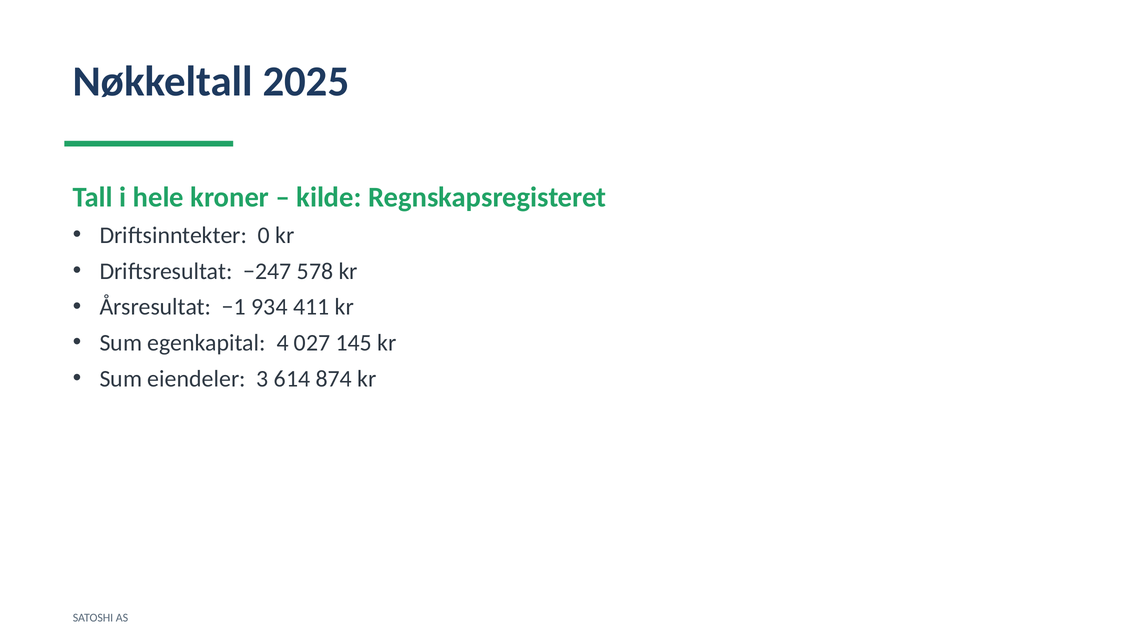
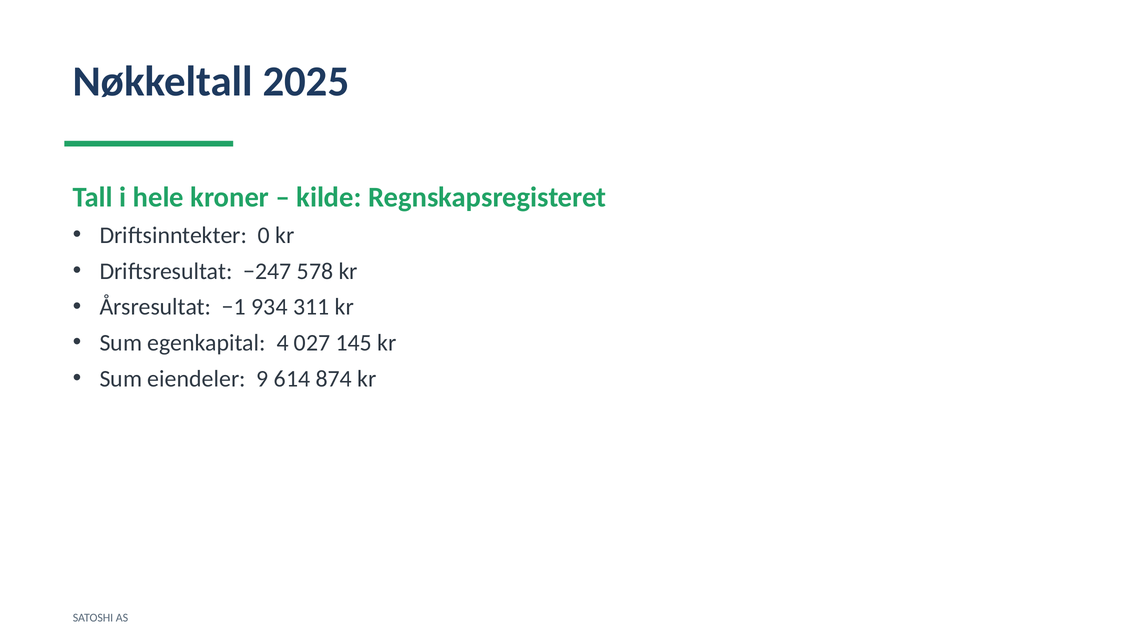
411: 411 -> 311 (311, 307)
3: 3 -> 9 (263, 378)
